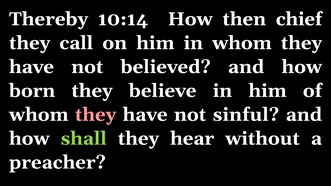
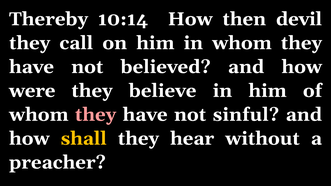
chief: chief -> devil (299, 19)
born: born -> were (32, 91)
shall colour: light green -> yellow (84, 139)
